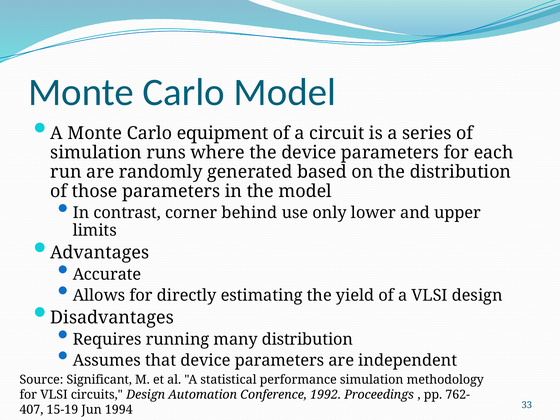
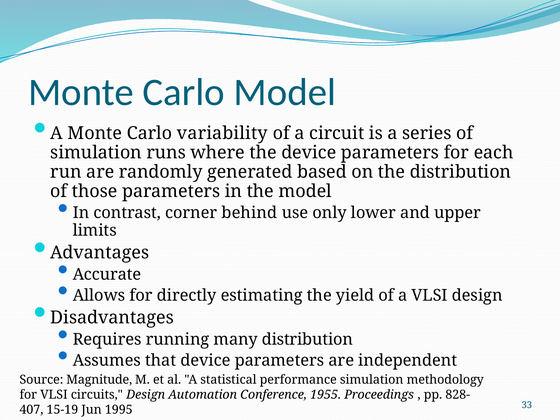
equipment: equipment -> variability (222, 133)
Significant: Significant -> Magnitude (99, 380)
1992: 1992 -> 1955 (326, 395)
762-: 762- -> 828- (458, 395)
1994: 1994 -> 1995 (119, 410)
